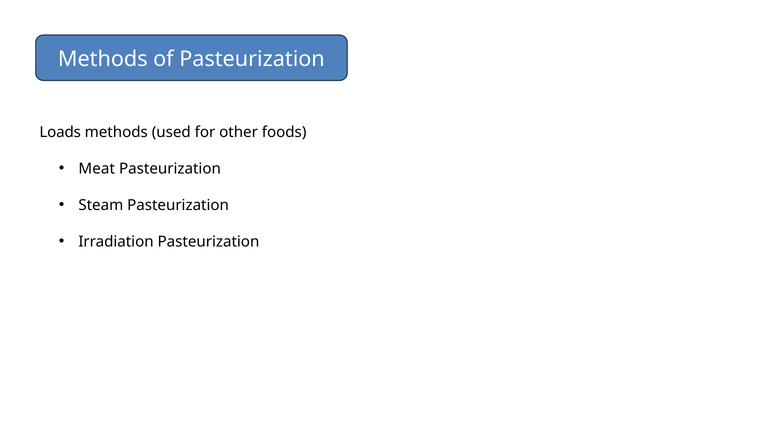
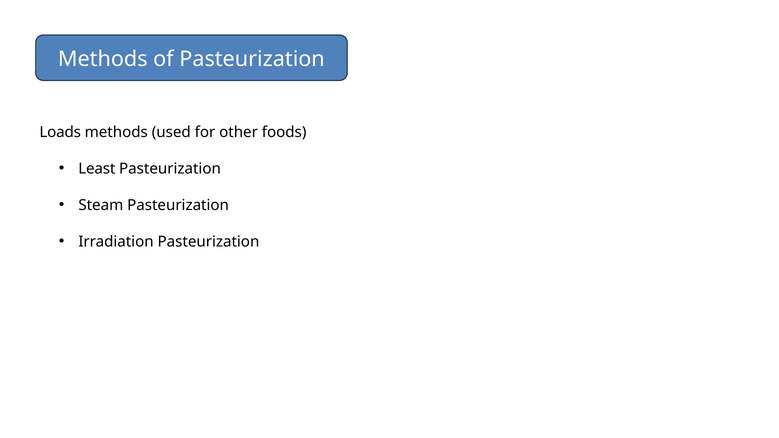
Meat: Meat -> Least (97, 169)
